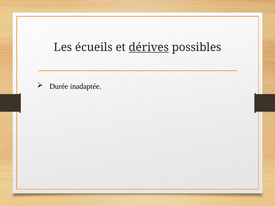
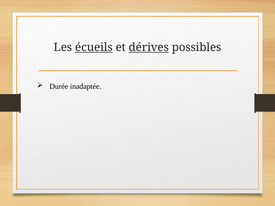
écueils underline: none -> present (94, 47)
